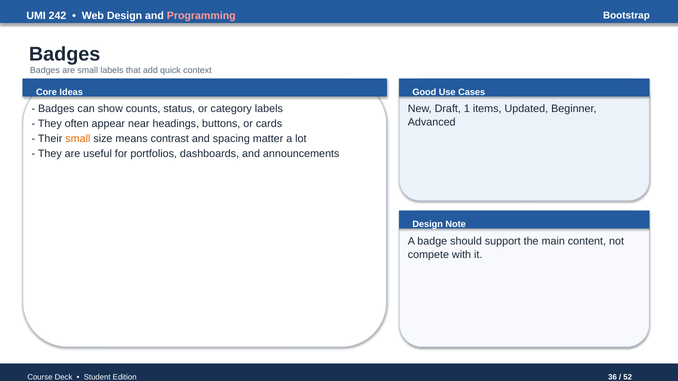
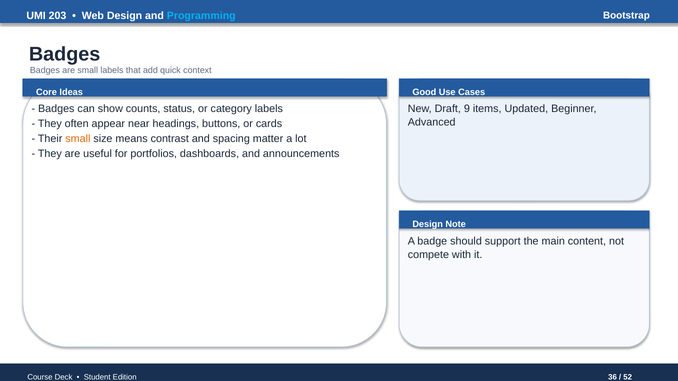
242: 242 -> 203 (58, 16)
Programming colour: pink -> light blue (201, 16)
1: 1 -> 9 (467, 109)
